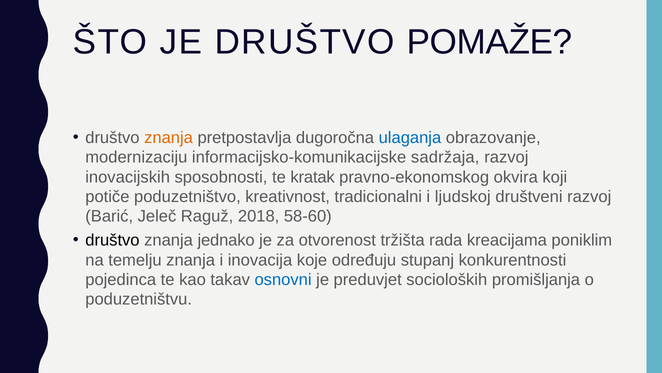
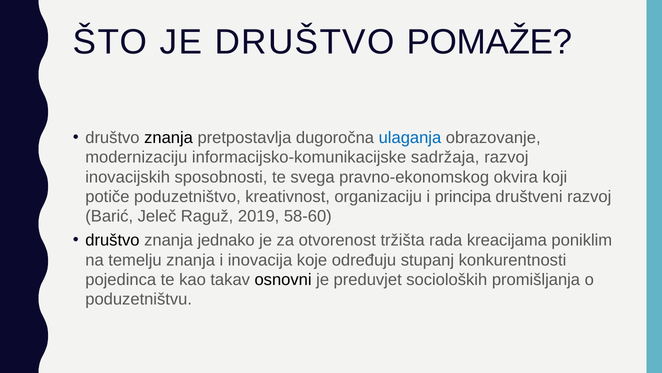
znanja colour: orange -> black (169, 137)
kratak: kratak -> svega (313, 177)
tradicionalni: tradicionalni -> organizaciju (378, 196)
ljudskoj: ljudskoj -> principa (463, 196)
2018: 2018 -> 2019 (259, 216)
osnovni colour: blue -> black (283, 279)
